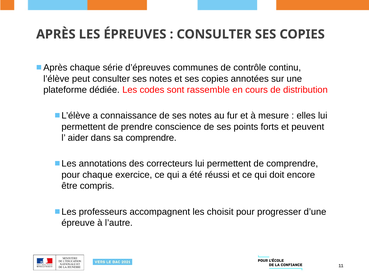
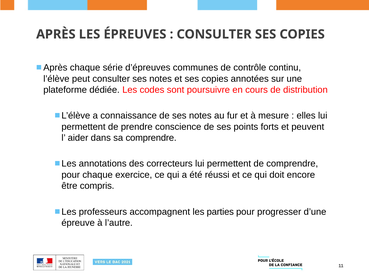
rassemble: rassemble -> poursuivre (208, 90)
choisit: choisit -> parties (220, 212)
